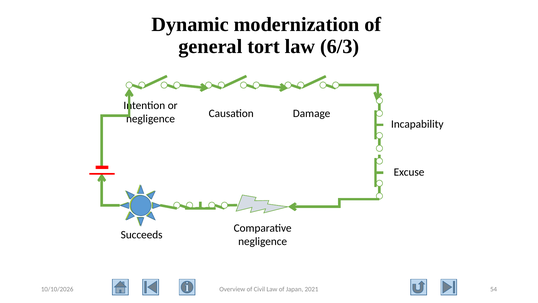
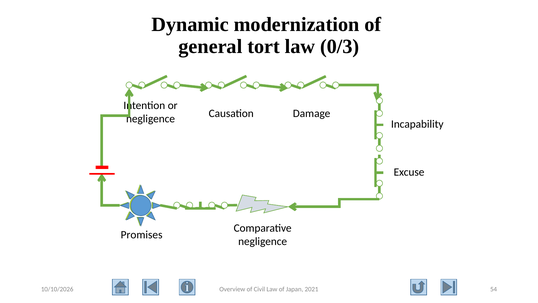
6/3: 6/3 -> 0/3 (340, 46)
Succeeds: Succeeds -> Promises (142, 234)
